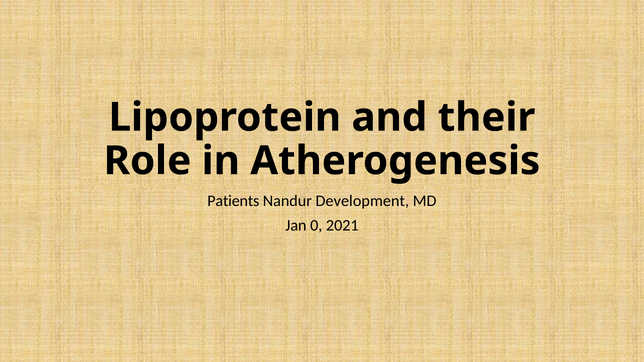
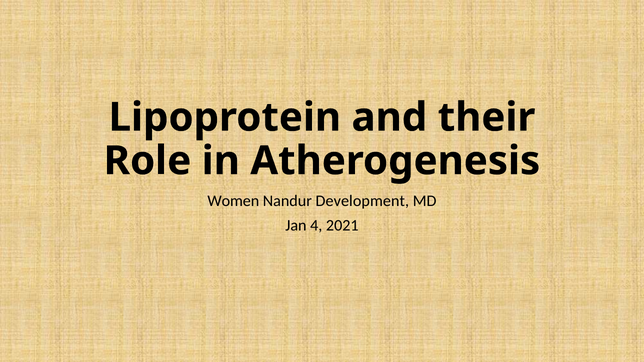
Patients: Patients -> Women (233, 201)
0: 0 -> 4 (316, 225)
